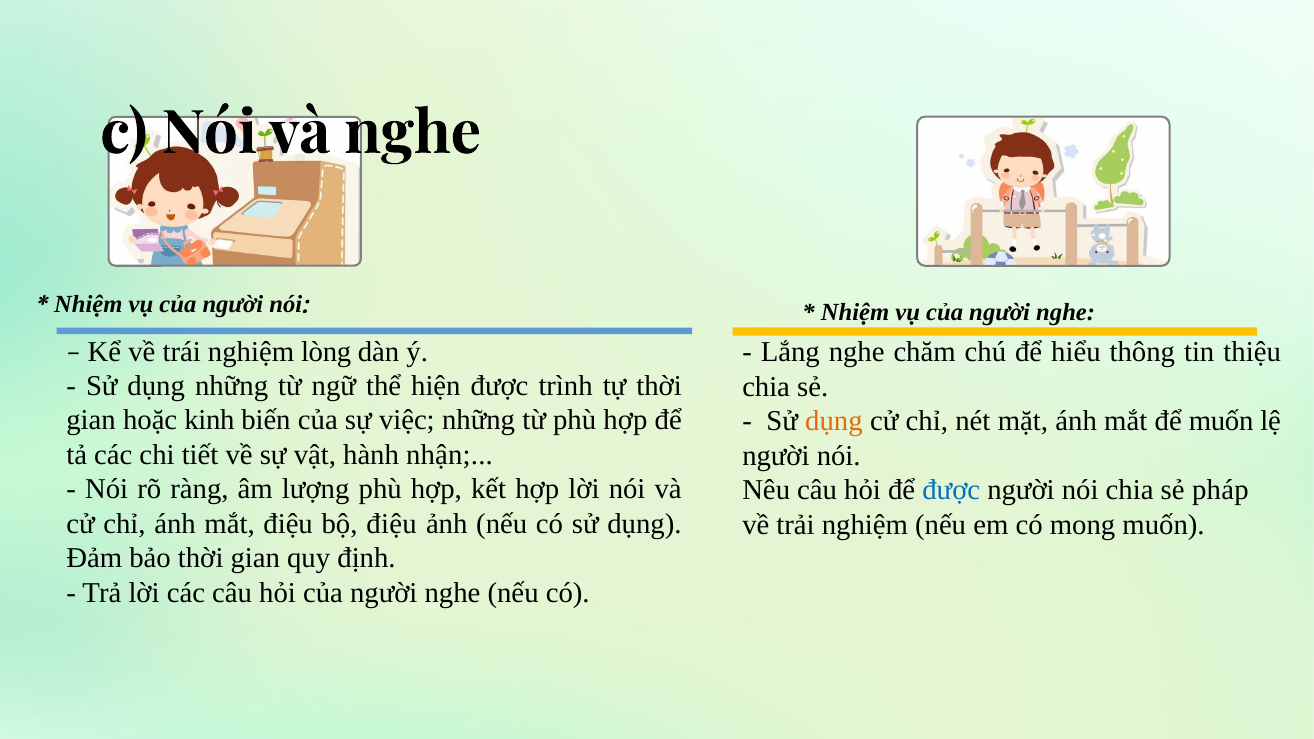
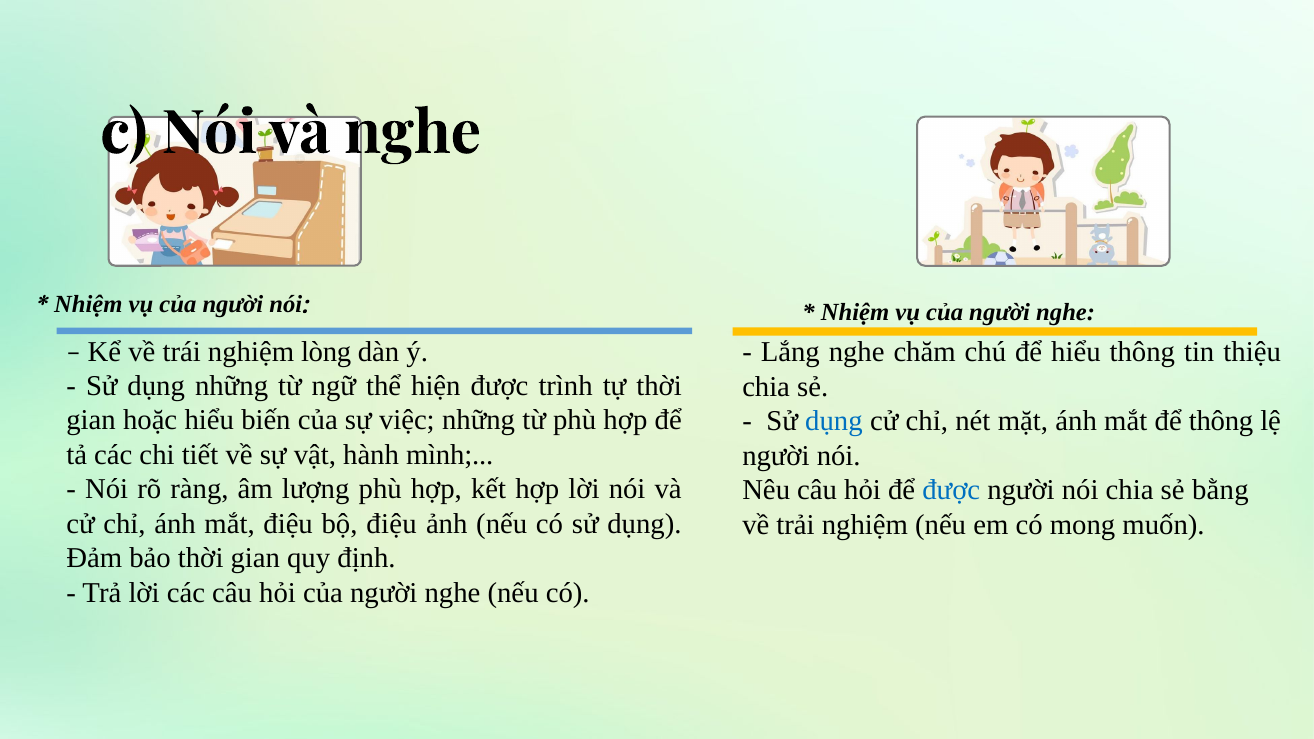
hoặc kinh: kinh -> hiểu (209, 421)
dụng colour: orange -> blue (834, 421)
để muốn: muốn -> thông (1221, 421)
nhận: nhận -> mình (450, 455)
pháp: pháp -> bằng (1220, 490)
